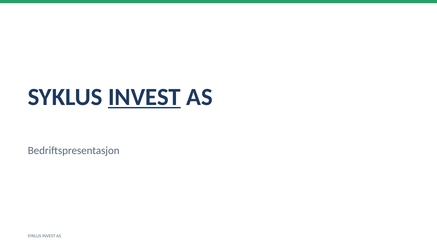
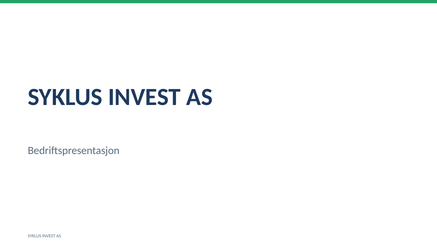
INVEST underline: present -> none (144, 97)
